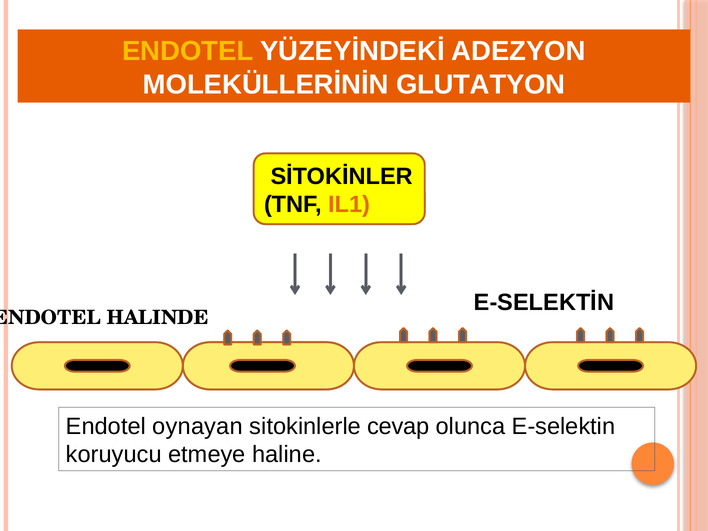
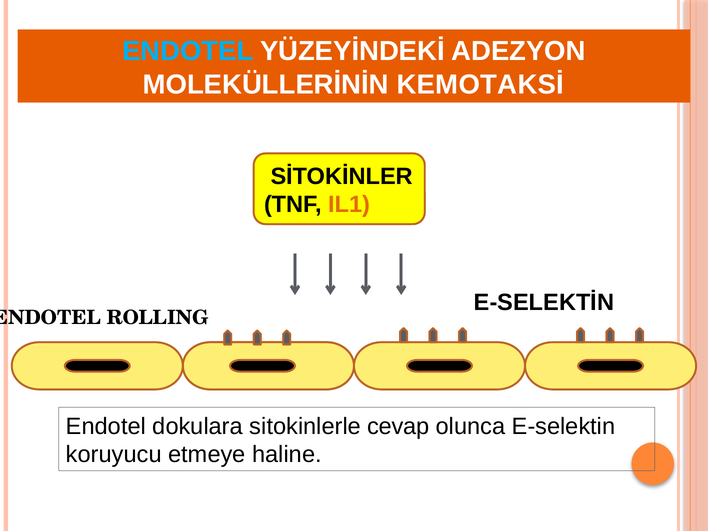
ENDOTEL colour: yellow -> light blue (188, 51)
GLUTATYON: GLUTATYON -> KEMOTAKSİ (480, 84)
HALINDE: HALINDE -> ROLLING (158, 318)
oynayan: oynayan -> dokulara (198, 426)
